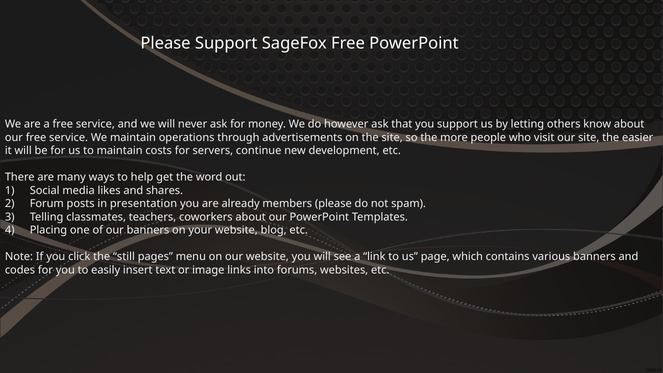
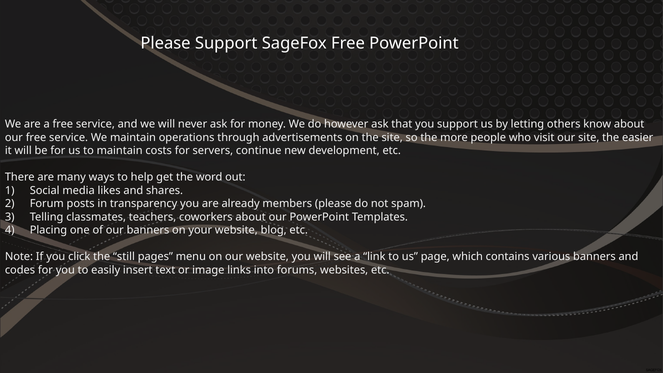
presentation: presentation -> transparency (144, 204)
